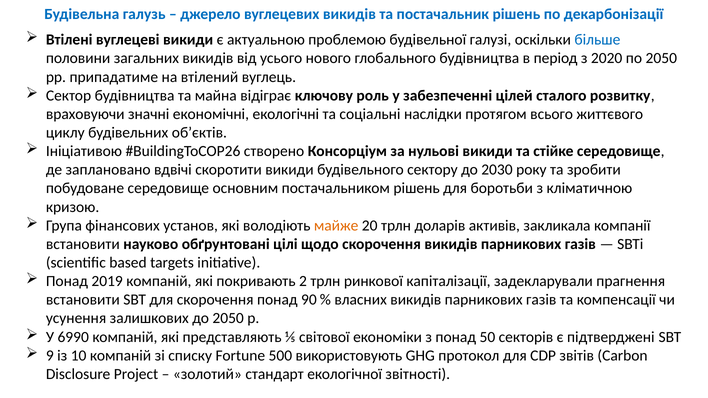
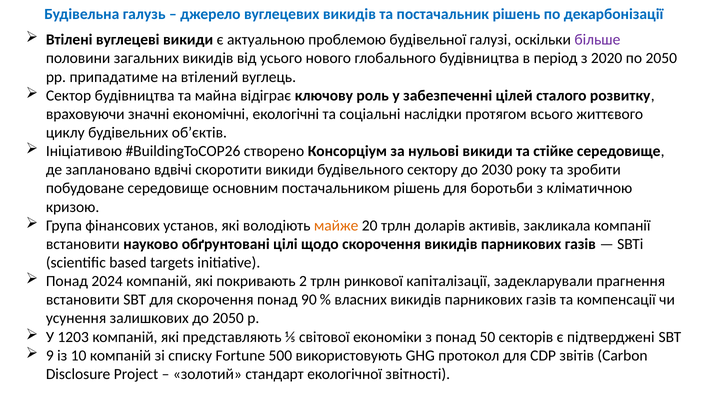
більше colour: blue -> purple (597, 40)
2019: 2019 -> 2024 (107, 281)
6990: 6990 -> 1203 (73, 337)
